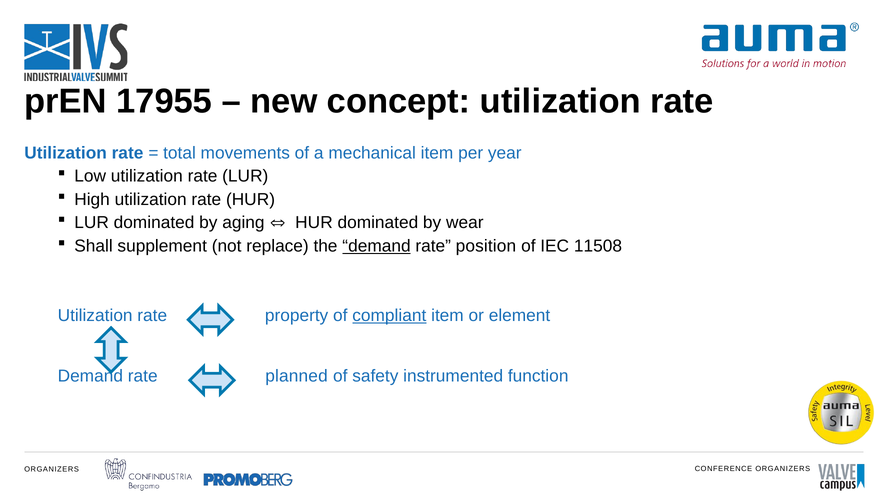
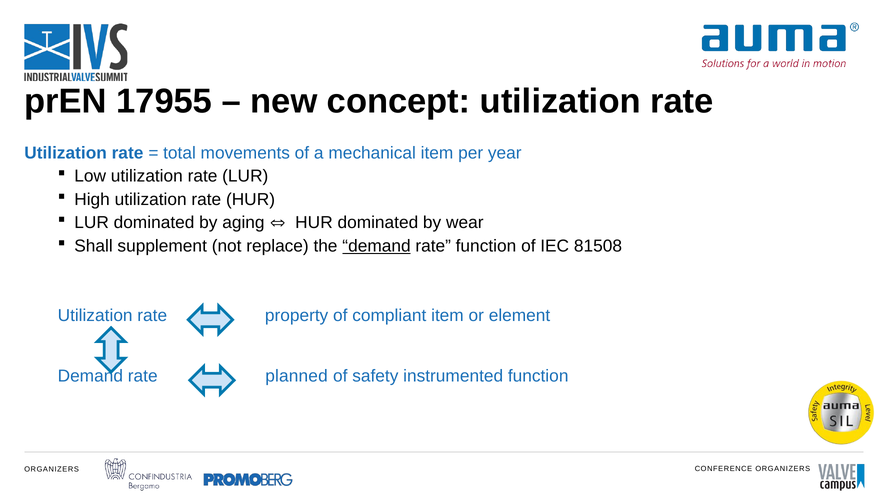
rate position: position -> function (486, 246)
11508: 11508 -> 81508 (598, 246)
compliant underline: present -> none (389, 316)
